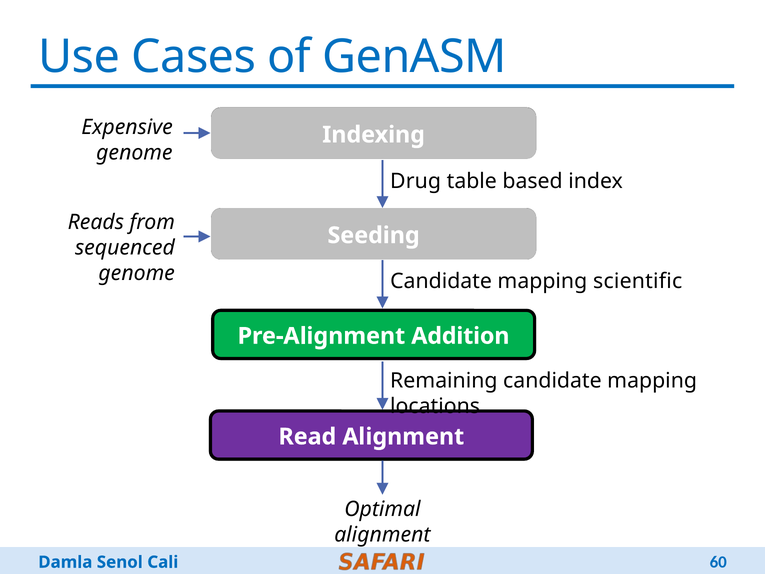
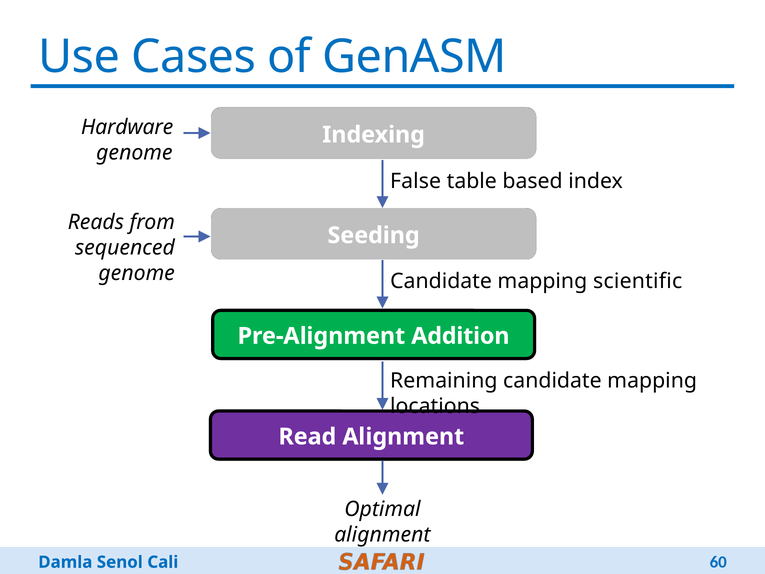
Expensive: Expensive -> Hardware (127, 127)
Drug: Drug -> False (416, 181)
